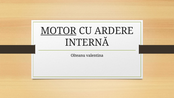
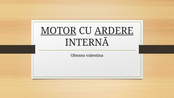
ARDERE underline: none -> present (114, 31)
